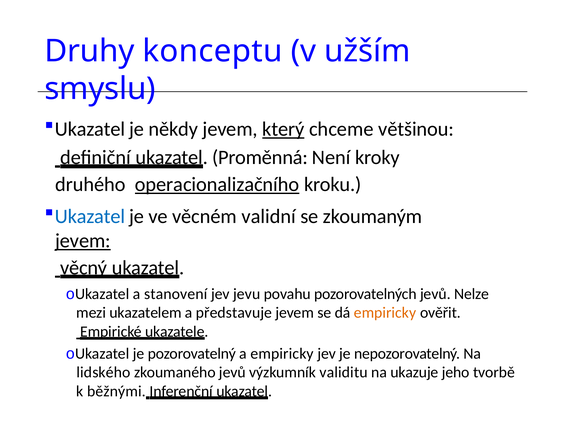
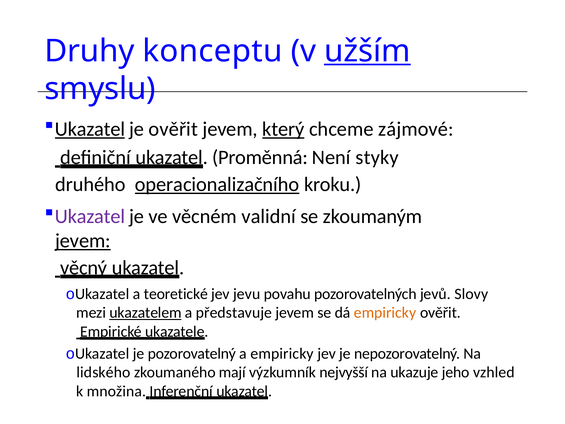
užším underline: none -> present (367, 51)
Ukazatel underline: none -> present (90, 129)
je někdy: někdy -> ověřit (173, 129)
většinou: většinou -> zájmové (416, 129)
kroky: kroky -> styky (377, 157)
Ukazatel colour: blue -> purple (90, 216)
stanovení: stanovení -> teoretické (176, 294)
Nelze: Nelze -> Slovy (471, 294)
ukazatelem underline: none -> present (146, 313)
zkoumaného jevů: jevů -> mají (232, 372)
validitu: validitu -> nejvyšší (344, 372)
tvorbě: tvorbě -> vzhled (494, 372)
běžnými: běžnými -> množina (116, 391)
